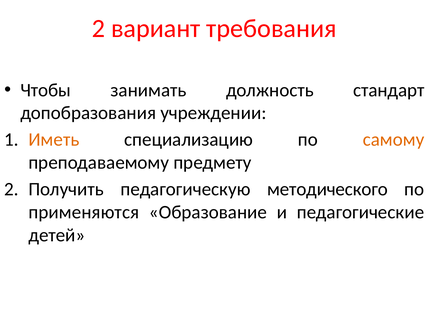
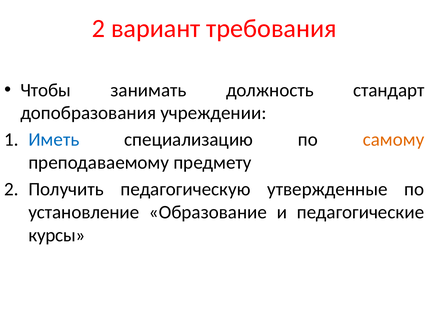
Иметь colour: orange -> blue (54, 140)
методического: методического -> утвержденные (327, 189)
применяются: применяются -> установление (84, 212)
детей: детей -> курсы (57, 235)
